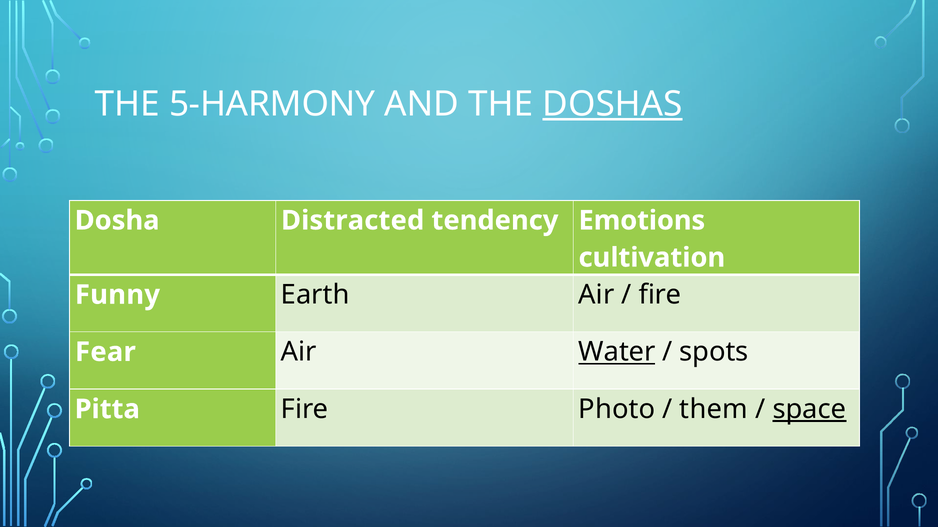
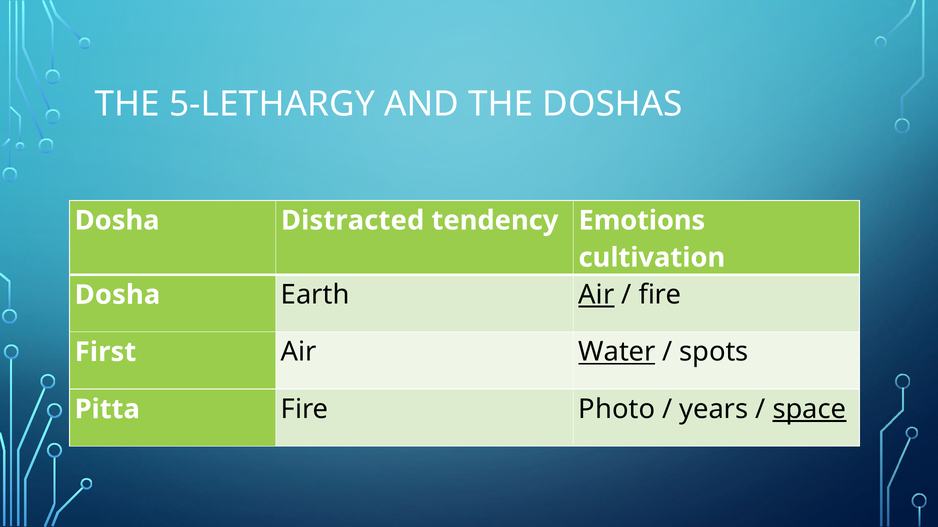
5-HARMONY: 5-HARMONY -> 5-LETHARGY (272, 104)
DOSHAS underline: present -> none (613, 104)
Funny: Funny -> Dosha (117, 295)
Air underline: none -> present (596, 295)
Fear: Fear -> First (105, 352)
them: them -> years (714, 410)
